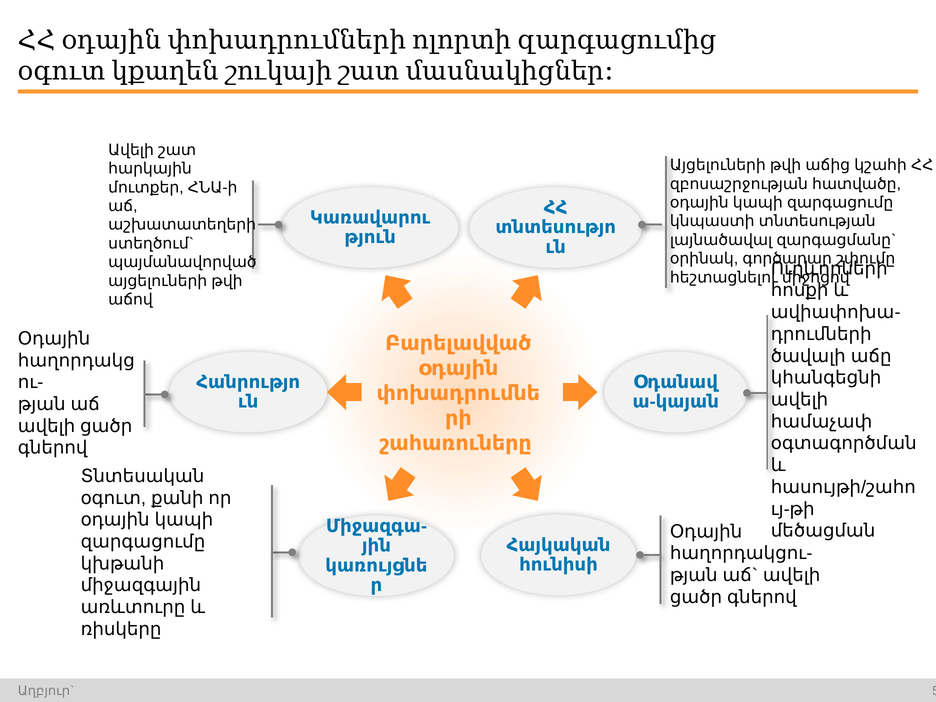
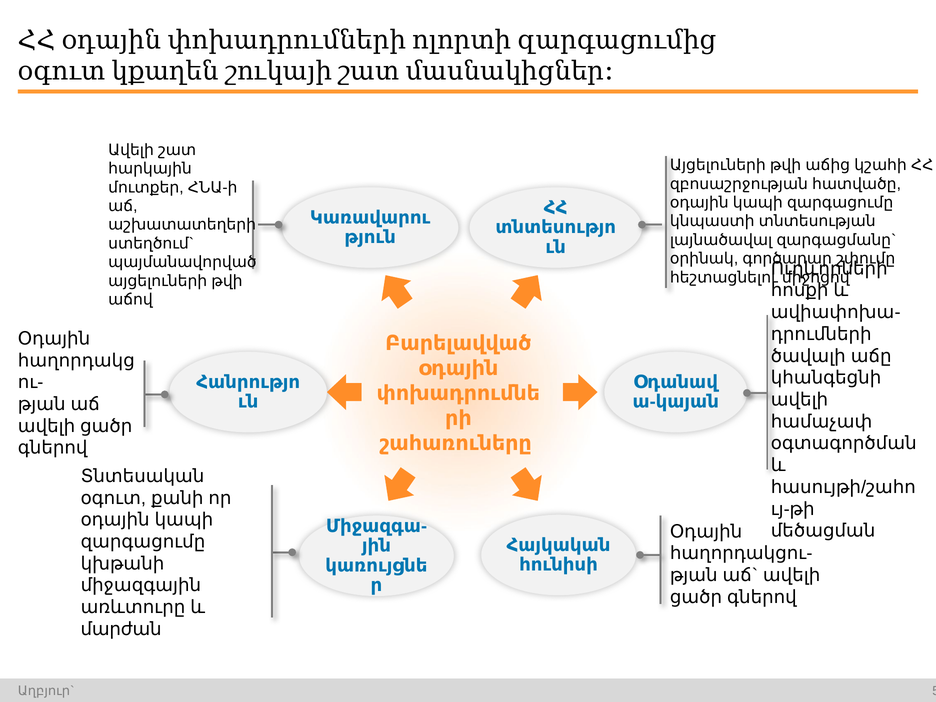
ռիսկերը: ռիսկերը -> մարժան (121, 629)
